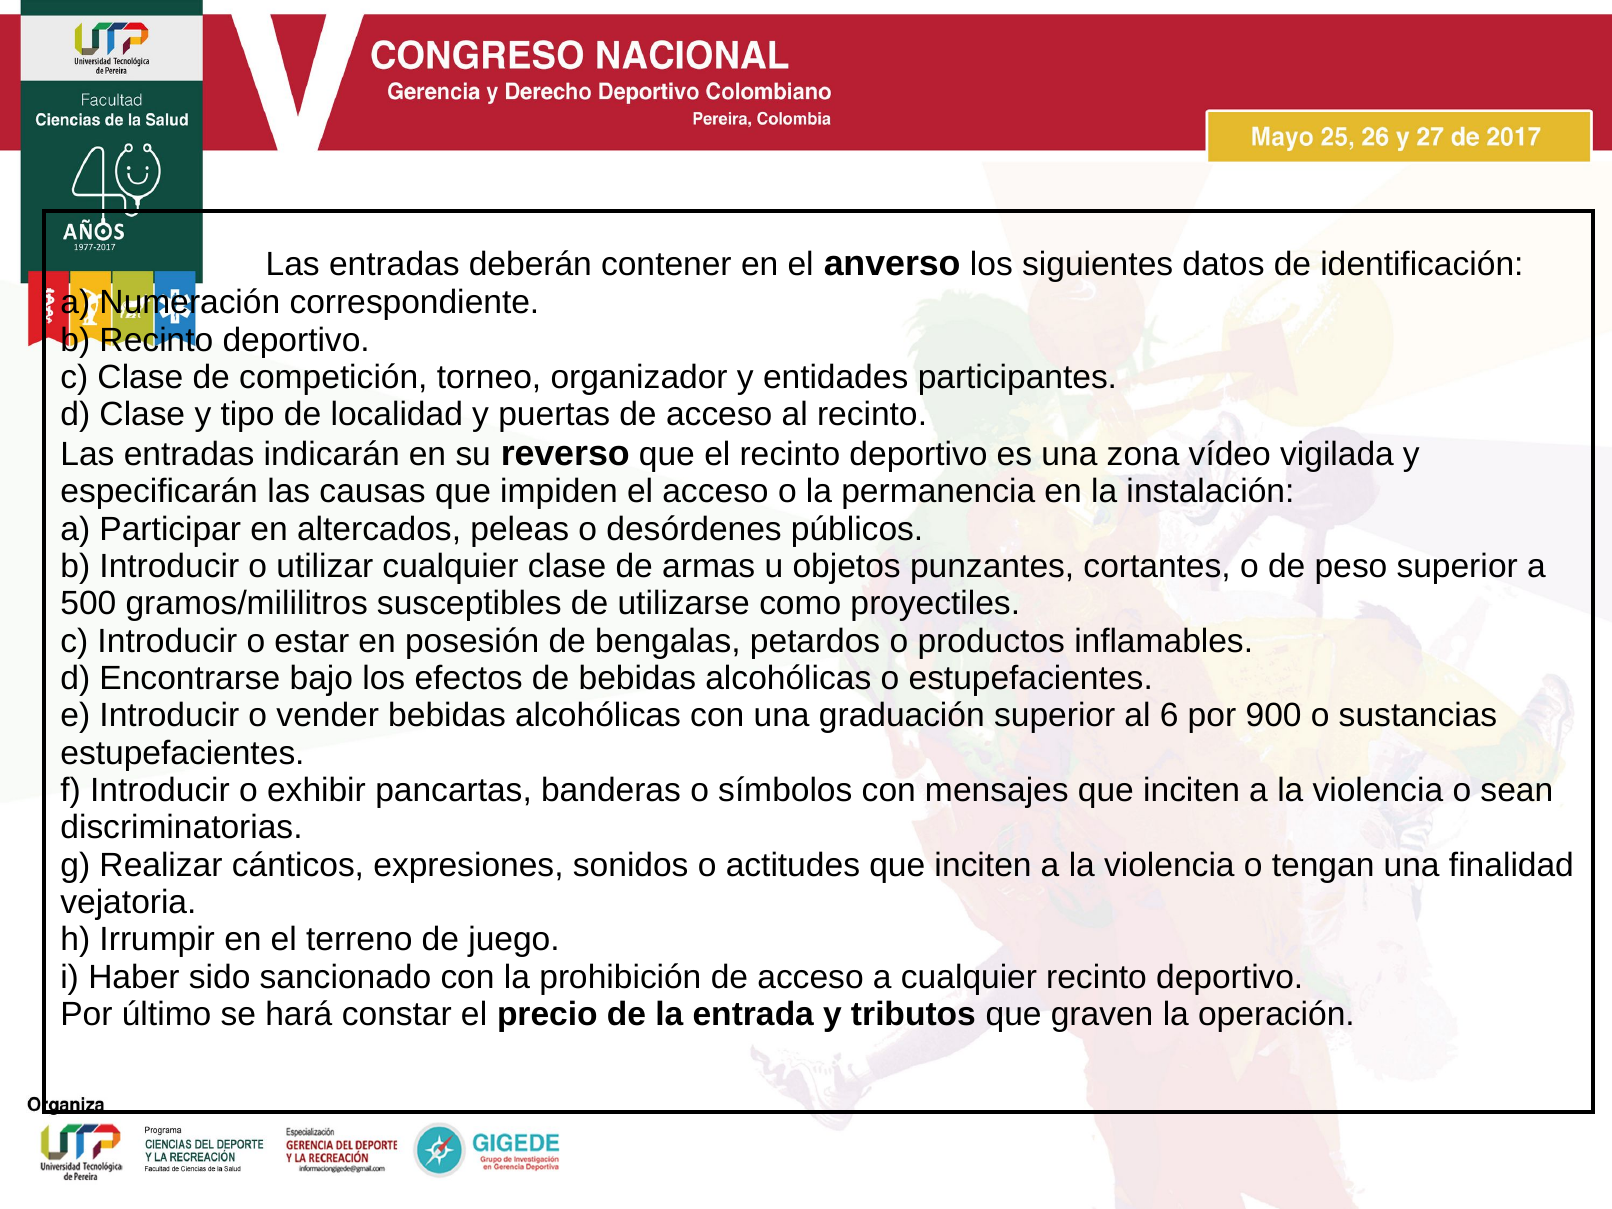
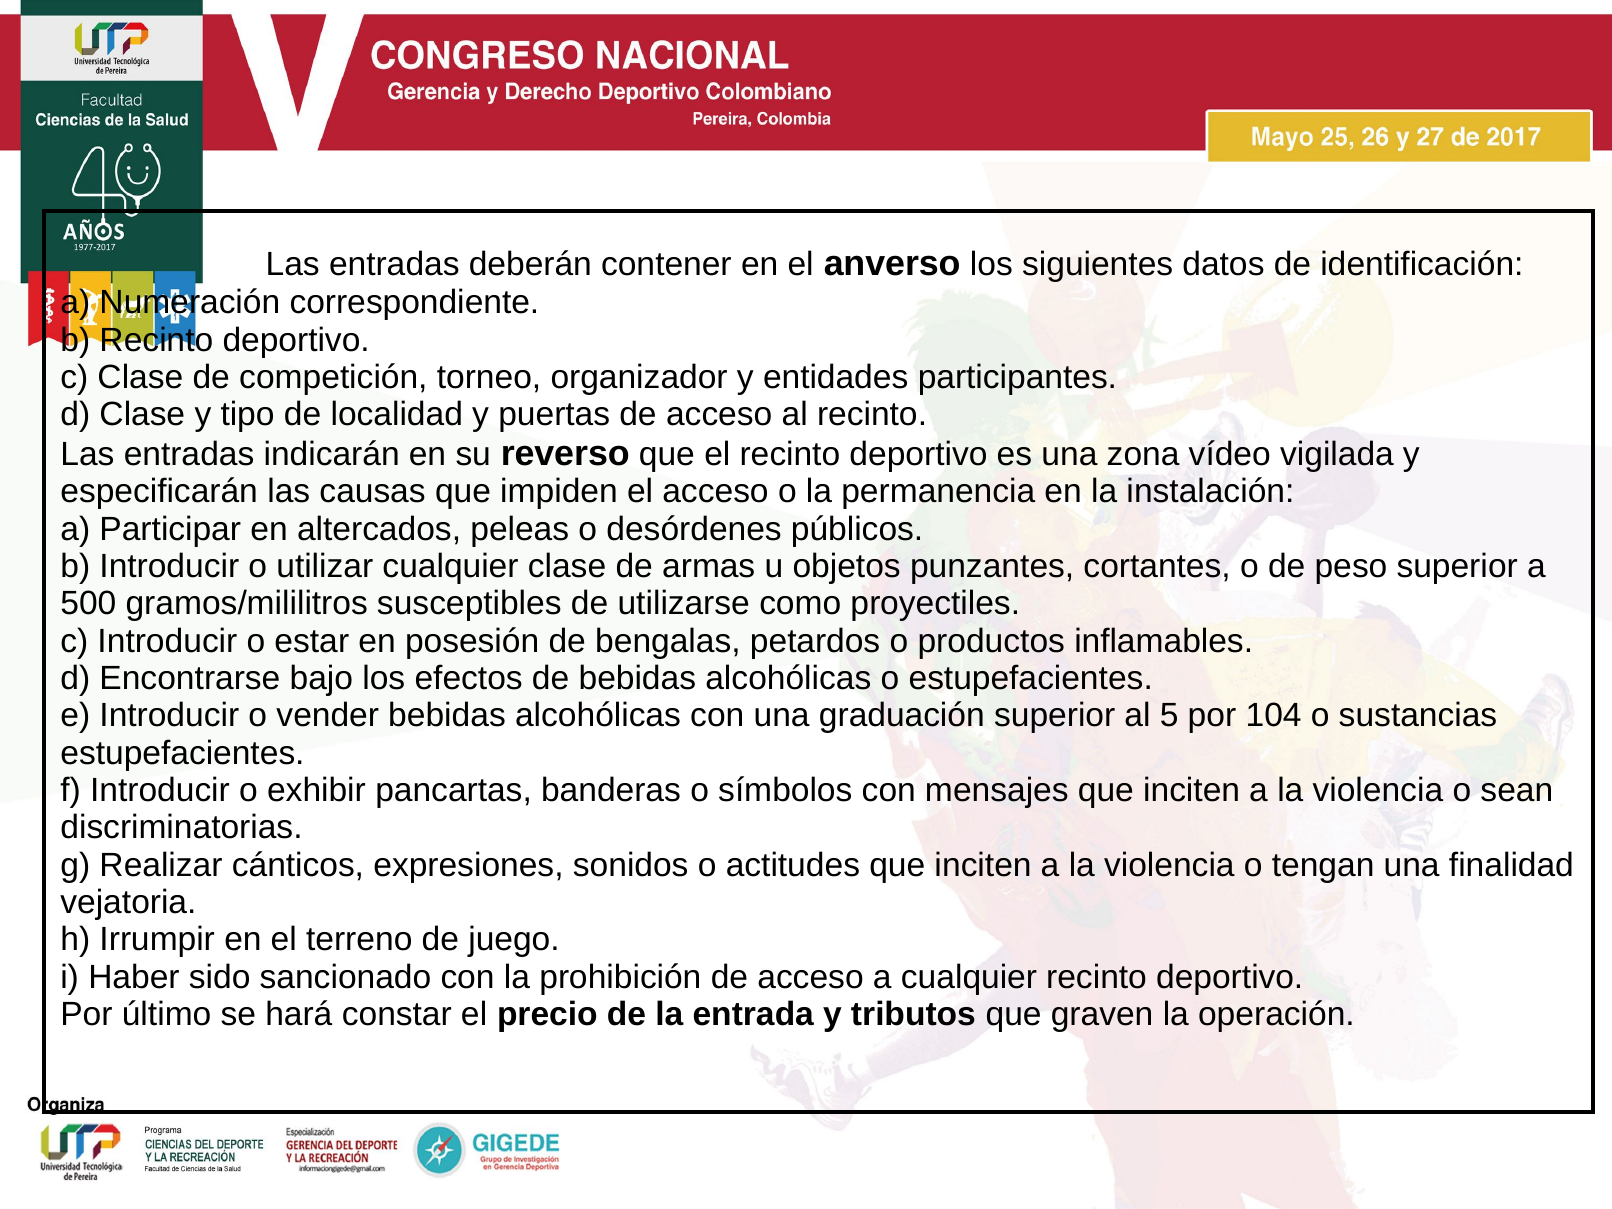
6: 6 -> 5 (1169, 716)
900: 900 -> 104 (1274, 716)
